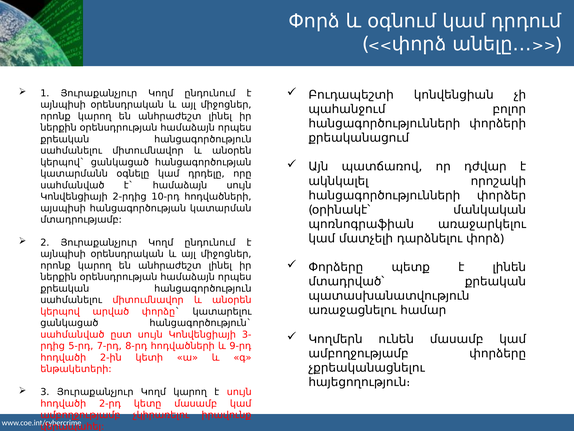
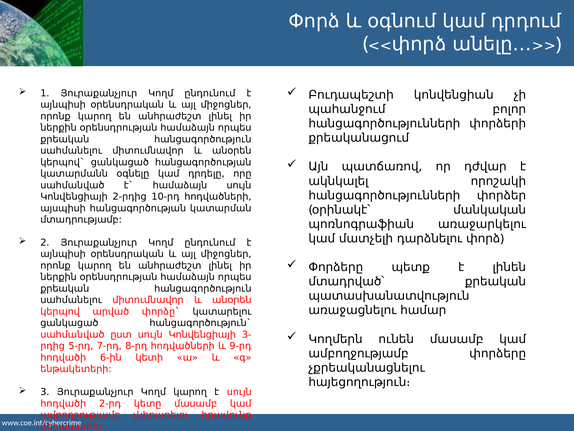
2-ին: 2-ին -> 6-ին (111, 357)
